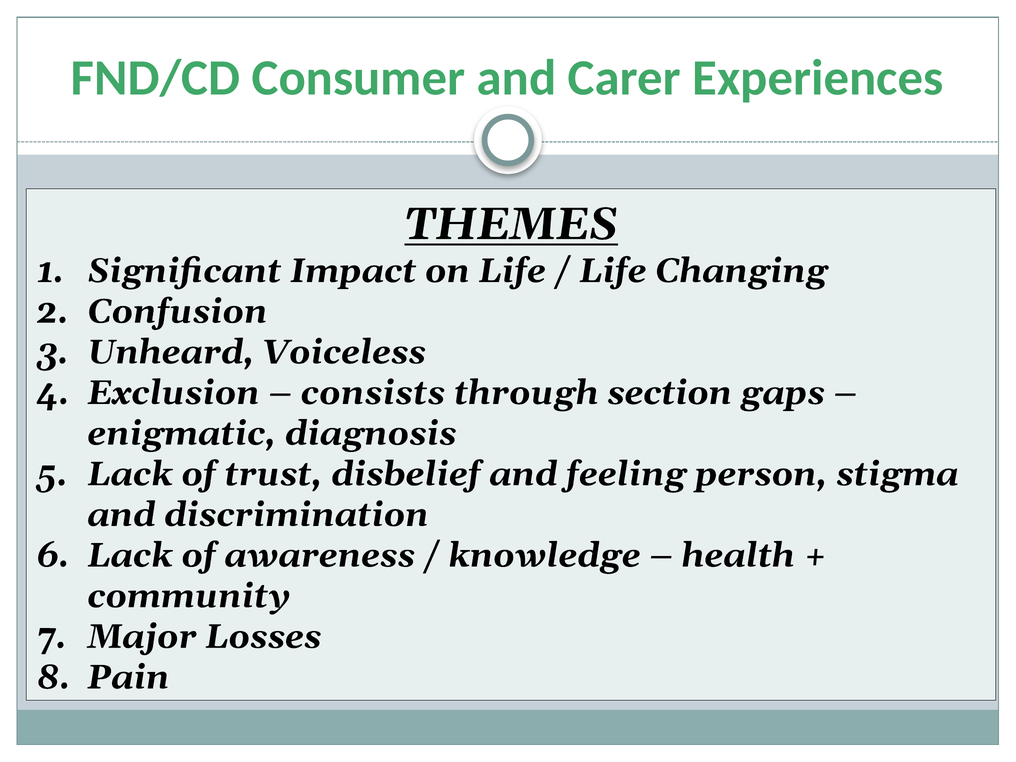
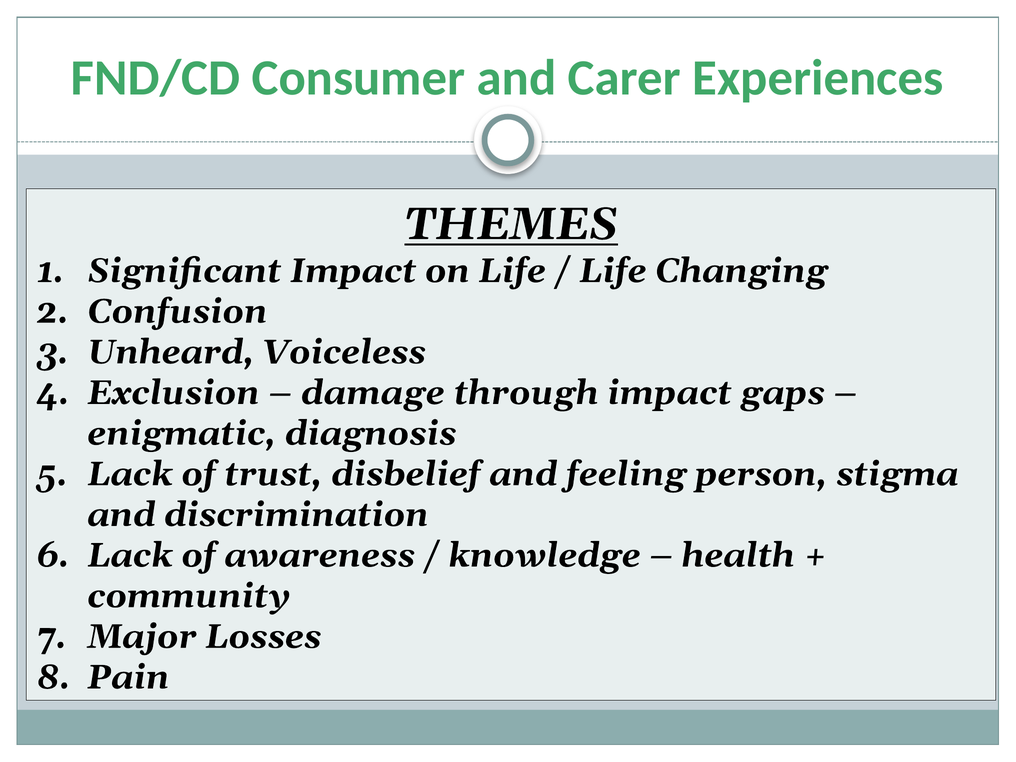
consists: consists -> damage (373, 393)
through section: section -> impact (669, 393)
